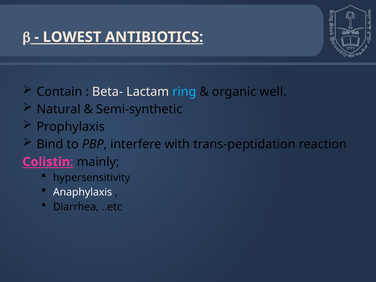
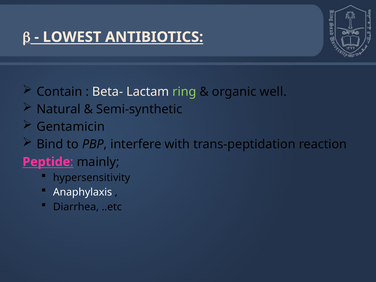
ring colour: light blue -> light green (184, 92)
Prophylaxis: Prophylaxis -> Gentamicin (71, 127)
Colistin: Colistin -> Peptide (46, 162)
